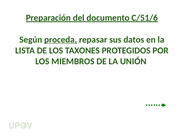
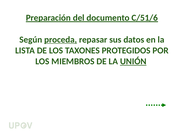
UNIÓN underline: none -> present (133, 61)
